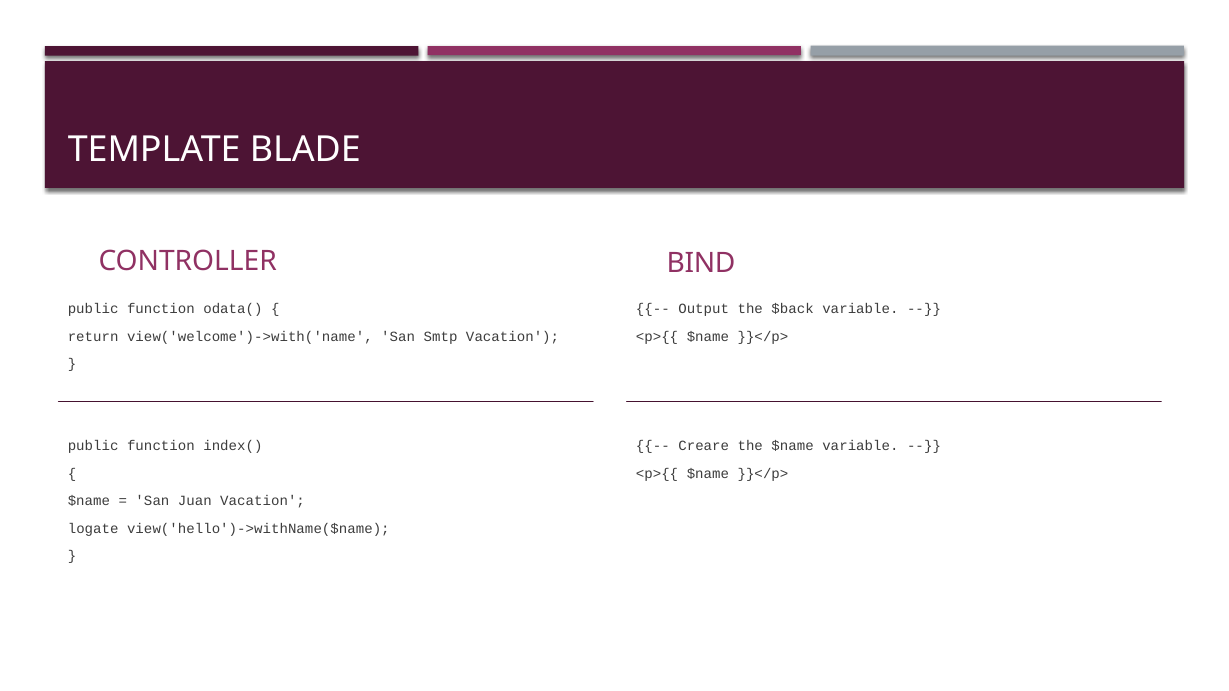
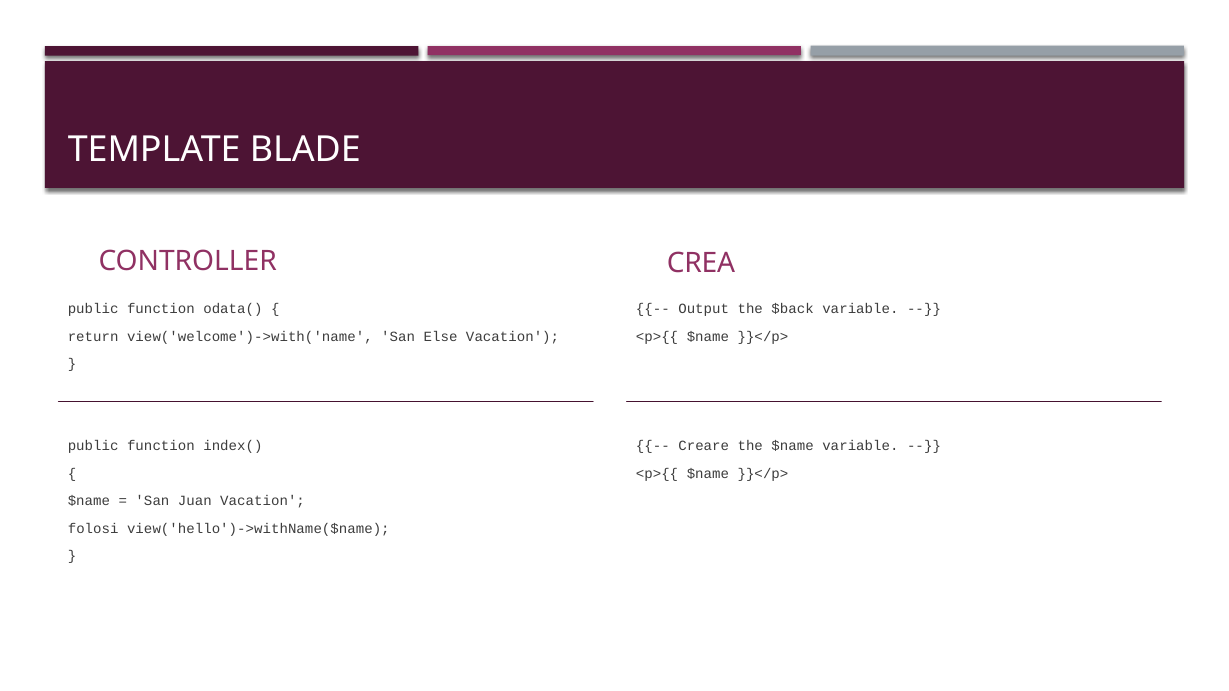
BIND: BIND -> CREA (701, 263)
Smtp: Smtp -> Else (441, 337)
logate: logate -> folosi (93, 529)
